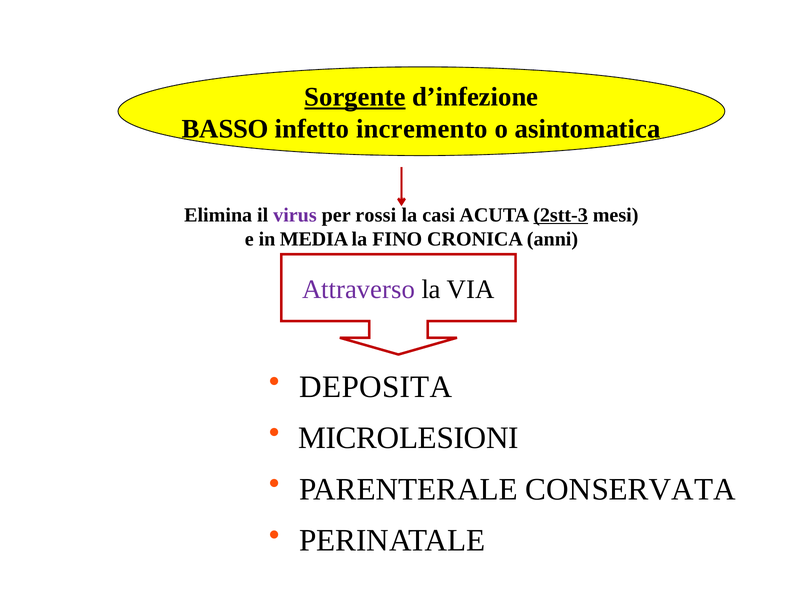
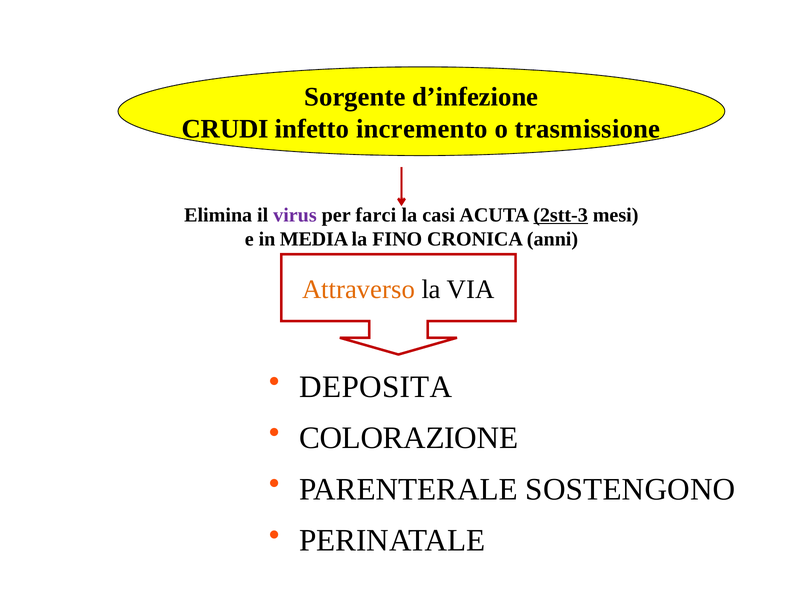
Sorgente underline: present -> none (355, 97)
BASSO: BASSO -> CRUDI (225, 129)
asintomatica: asintomatica -> trasmissione (588, 129)
rossi: rossi -> farci (376, 215)
Attraverso colour: purple -> orange (358, 290)
MICROLESIONI: MICROLESIONI -> COLORAZIONE (409, 438)
CONSERVATA: CONSERVATA -> SOSTENGONO (630, 489)
